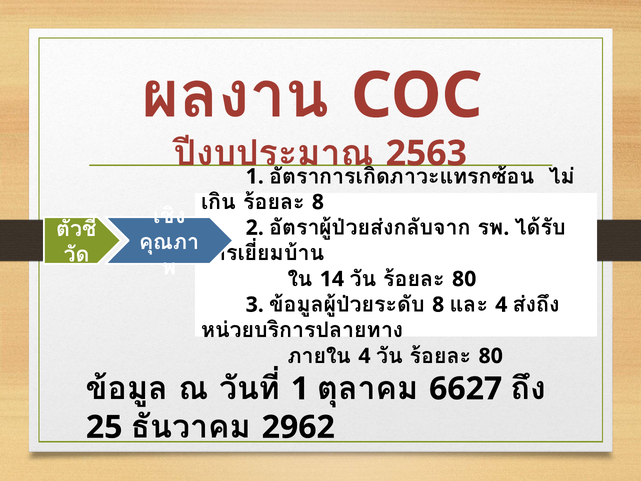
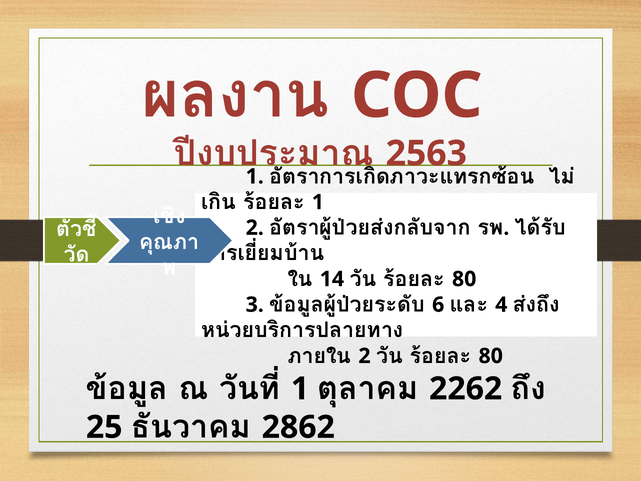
8: 8 -> 1 (318, 202)
8: 8 -> 6 (438, 305)
4: 4 -> 2 (364, 356)
6627: 6627 -> 2262 (466, 389)
2962: 2962 -> 2862 (298, 427)
